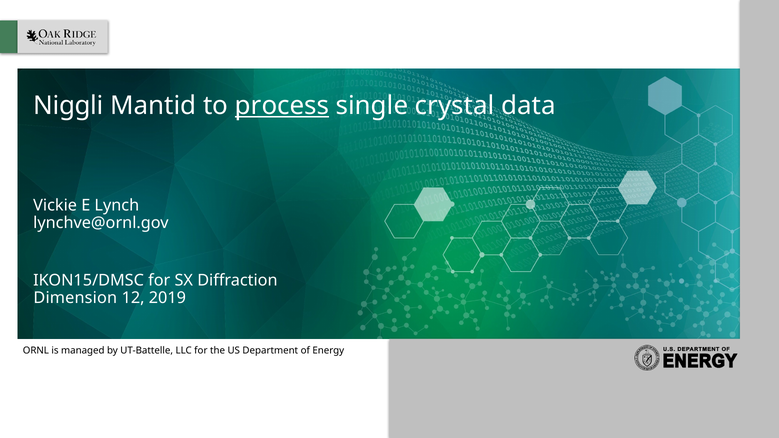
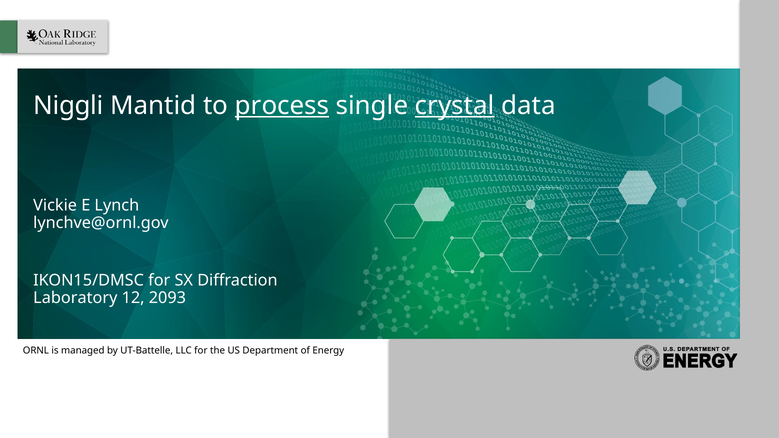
crystal underline: none -> present (455, 106)
Dimension: Dimension -> Laboratory (75, 298)
2019: 2019 -> 2093 (167, 298)
